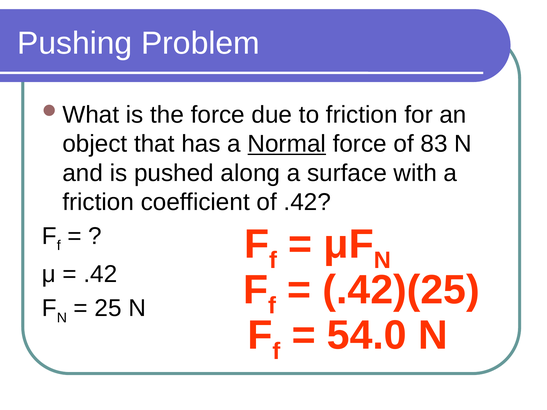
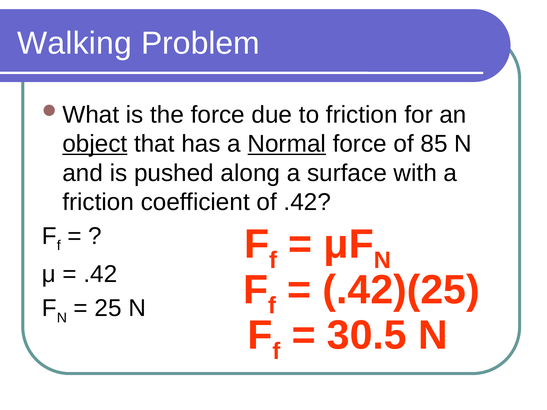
Pushing: Pushing -> Walking (75, 43)
object underline: none -> present (95, 144)
83: 83 -> 85 (434, 144)
54.0: 54.0 -> 30.5 (367, 336)
